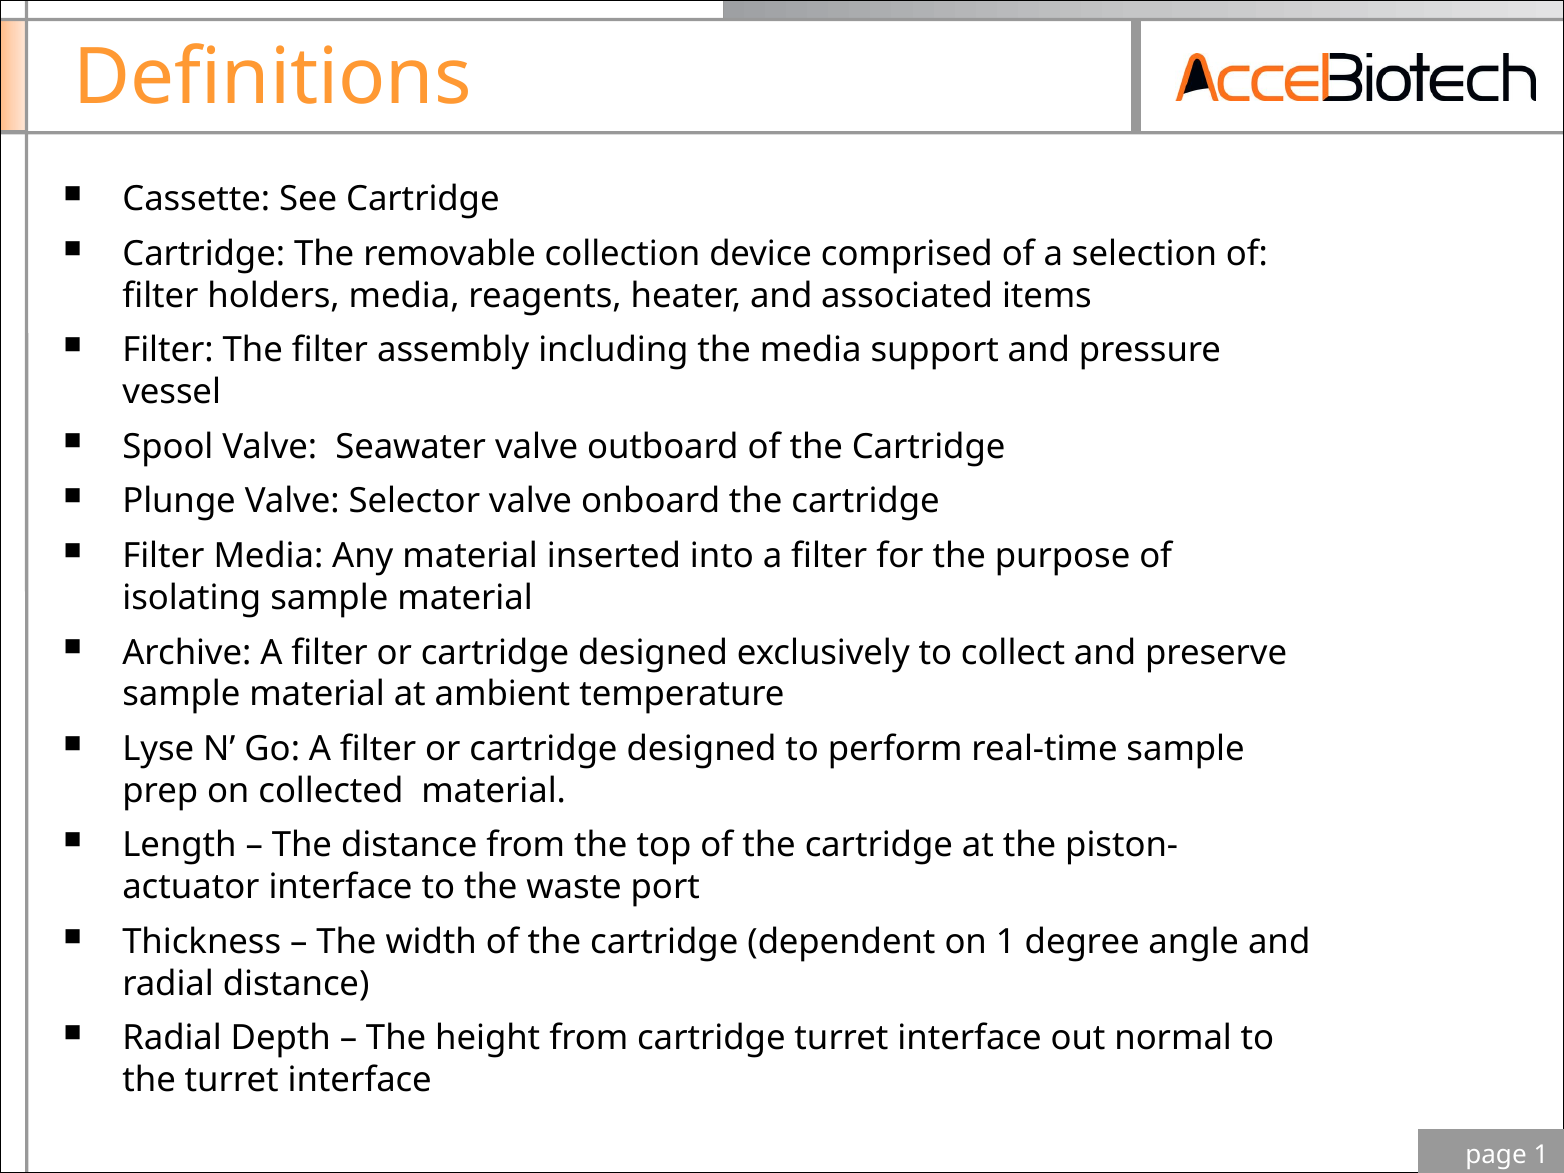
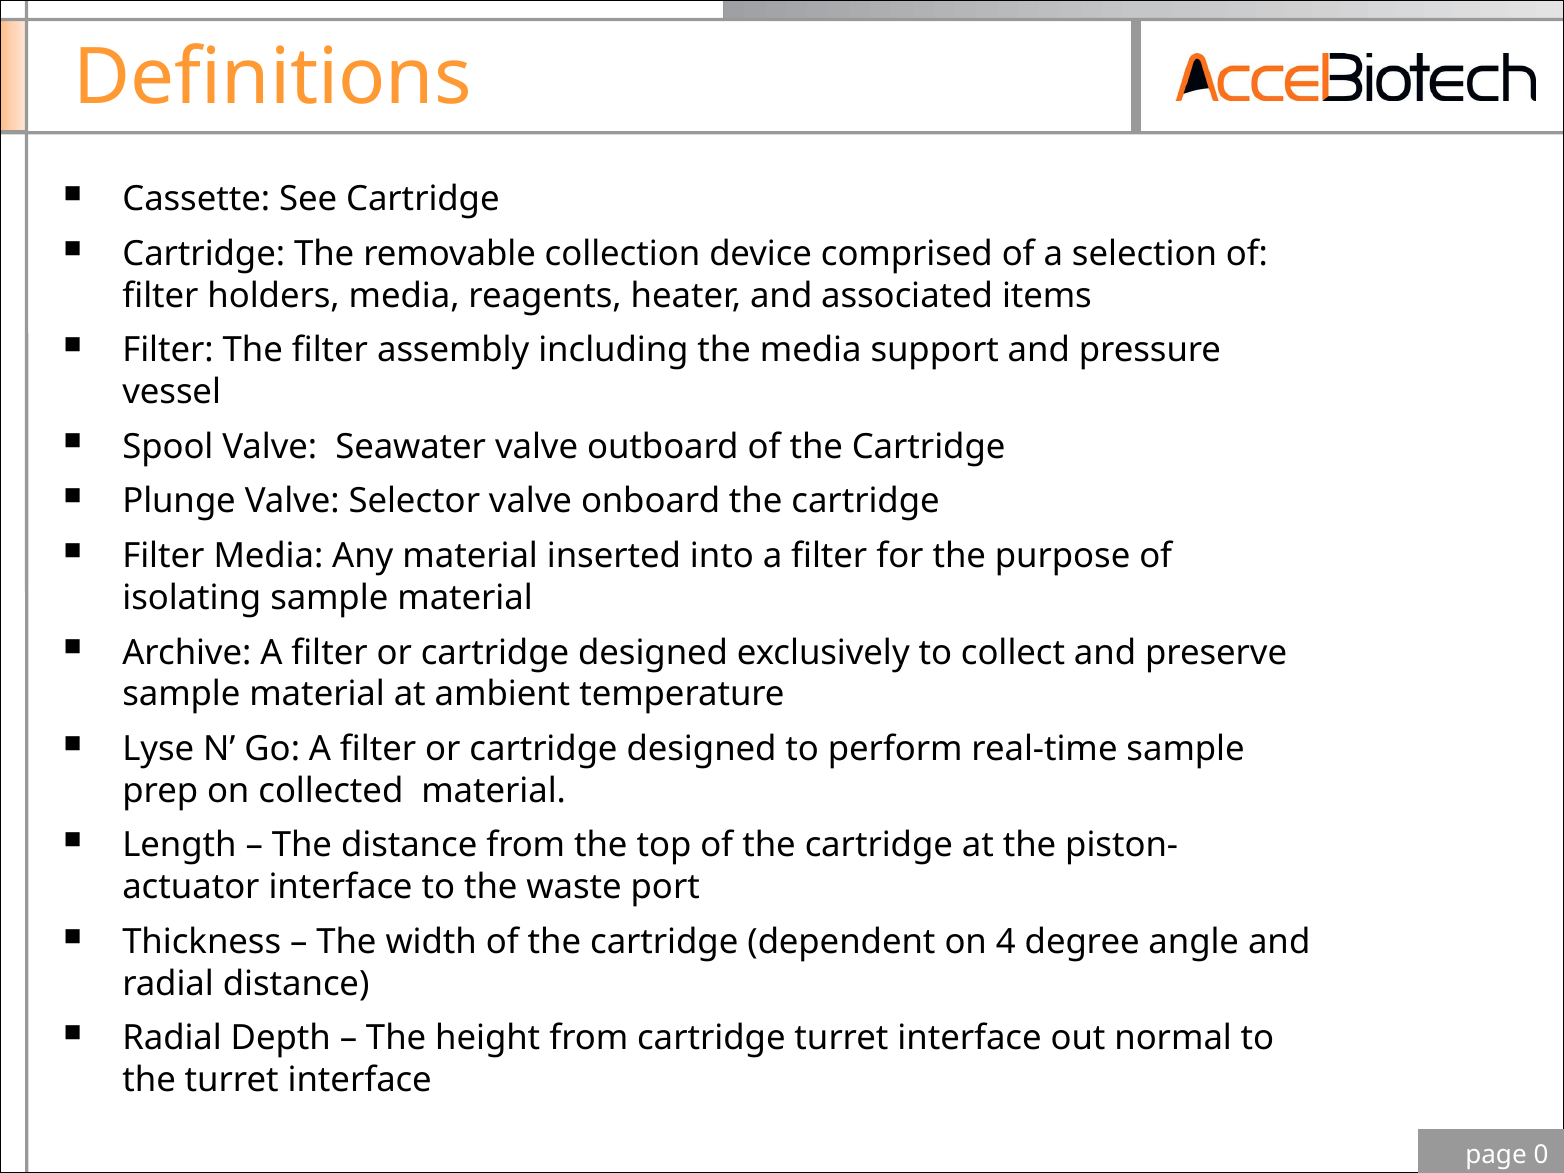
on 1: 1 -> 4 (1006, 942)
page 1: 1 -> 0 (1541, 1155)
